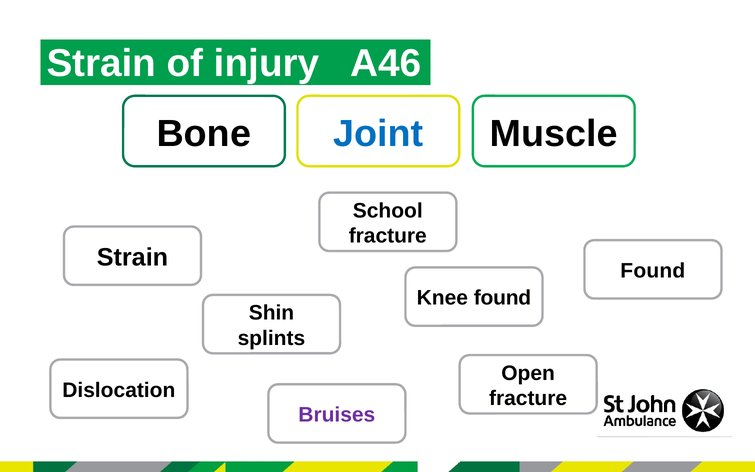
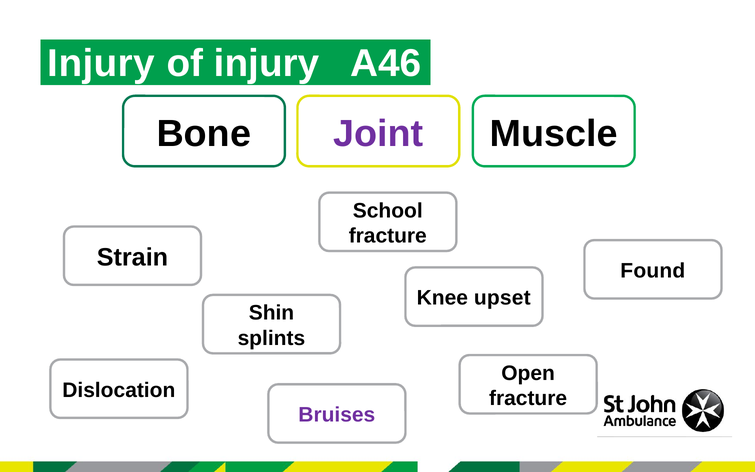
Strain: Strain -> Injury (101, 63)
Joint colour: blue -> purple (378, 134)
Knee found: found -> upset (502, 298)
